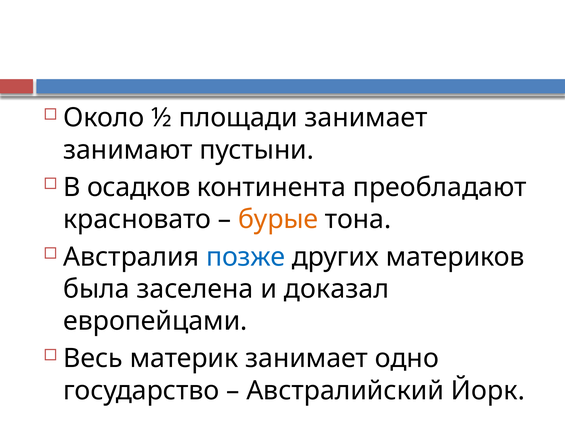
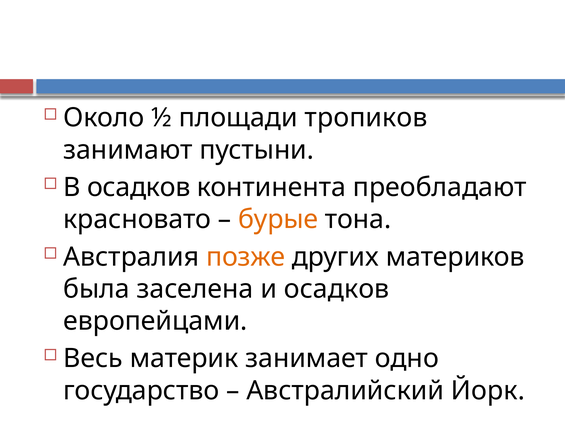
площади занимает: занимает -> тропиков (366, 118)
позже colour: blue -> orange (246, 257)
и доказал: доказал -> осадков (337, 289)
